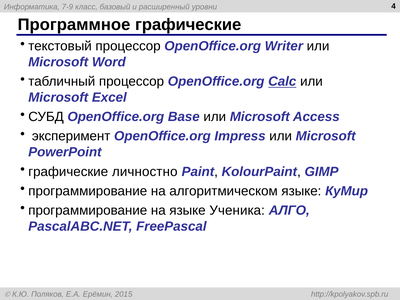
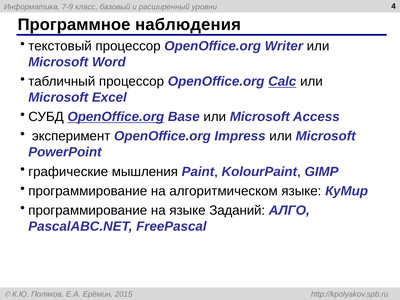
Программное графические: графические -> наблюдения (188, 25)
OpenOffice.org underline: none -> present (116, 117)
личностно: личностно -> мышления (145, 172)
Ученика: Ученика -> Заданий (237, 210)
